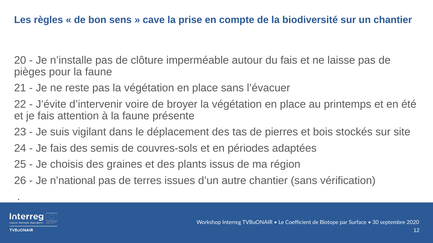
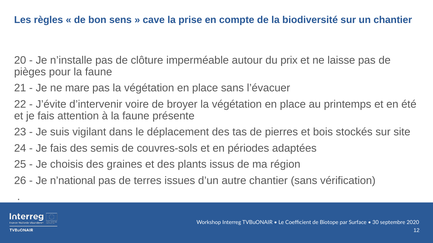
du fais: fais -> prix (289, 60)
reste: reste -> mare (77, 88)
